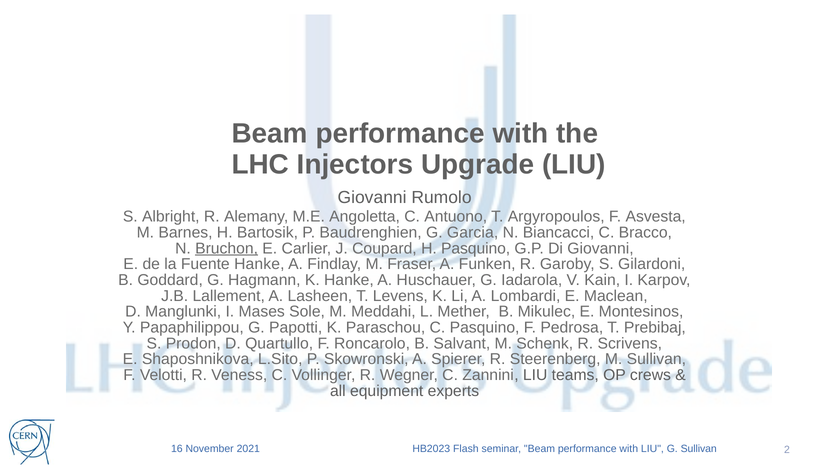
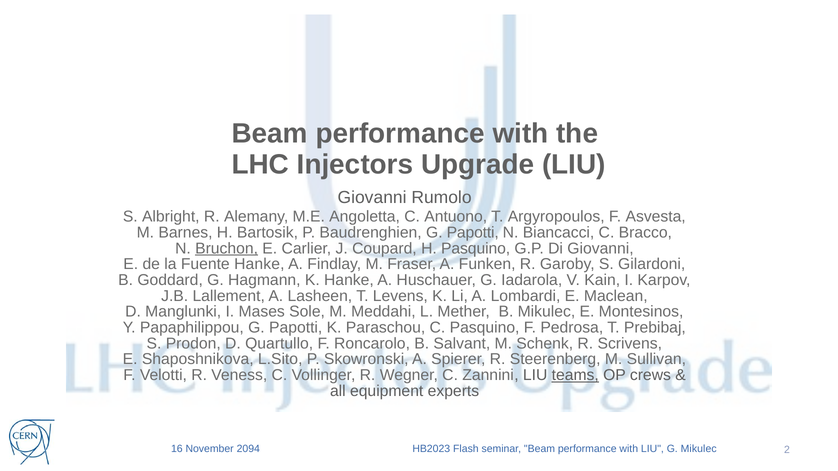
Baudrenghien G Garcia: Garcia -> Papotti (473, 233)
teams underline: none -> present (575, 375)
2021: 2021 -> 2094 (248, 449)
G Sullivan: Sullivan -> Mikulec (699, 449)
